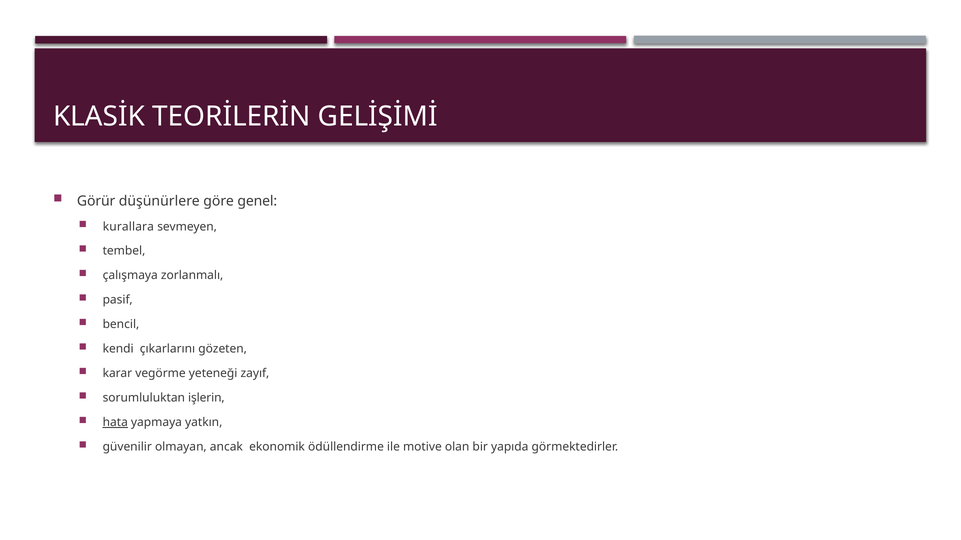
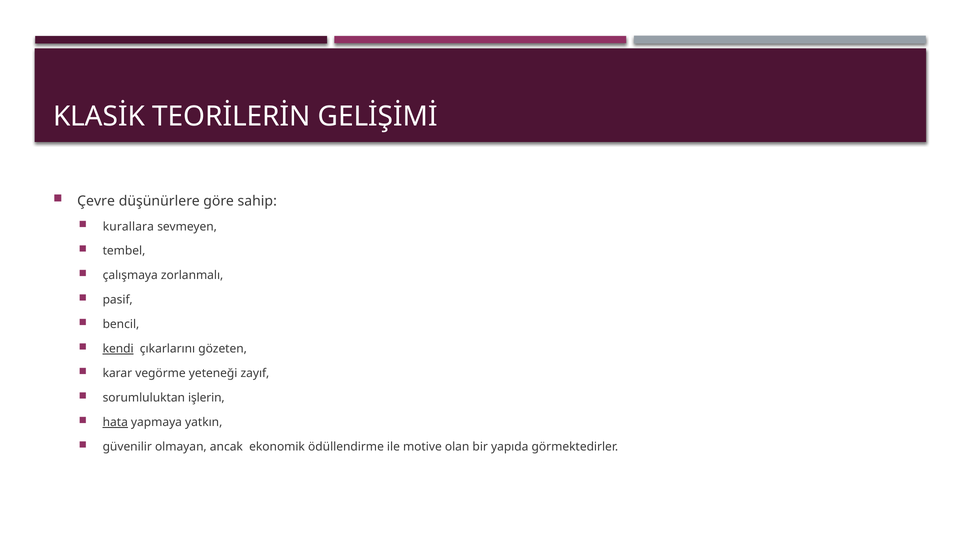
Görür: Görür -> Çevre (96, 201)
genel: genel -> sahip (257, 201)
kendi underline: none -> present (118, 349)
